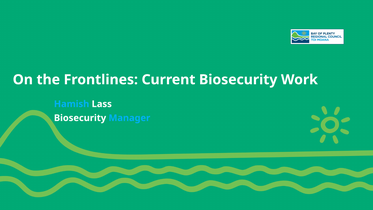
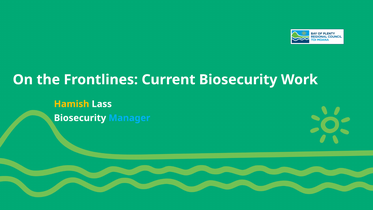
Hamish colour: light blue -> yellow (72, 104)
